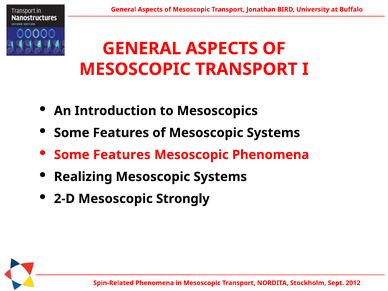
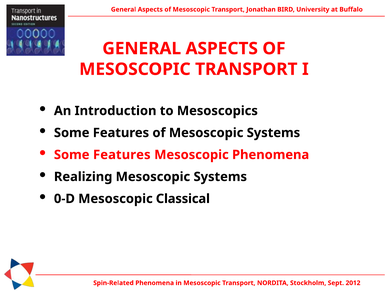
2-D: 2-D -> 0-D (64, 199)
Strongly: Strongly -> Classical (183, 199)
